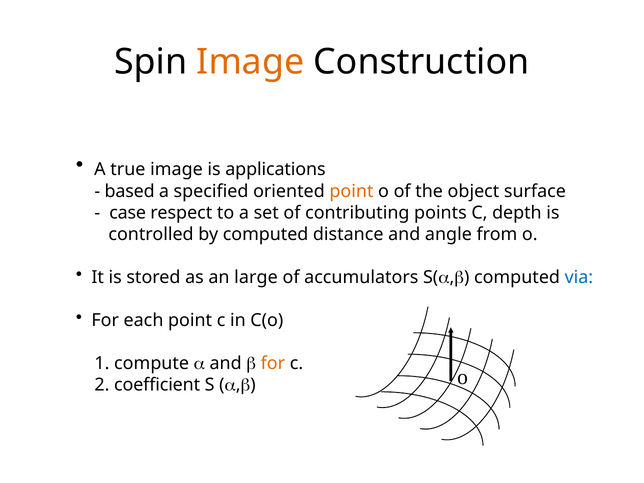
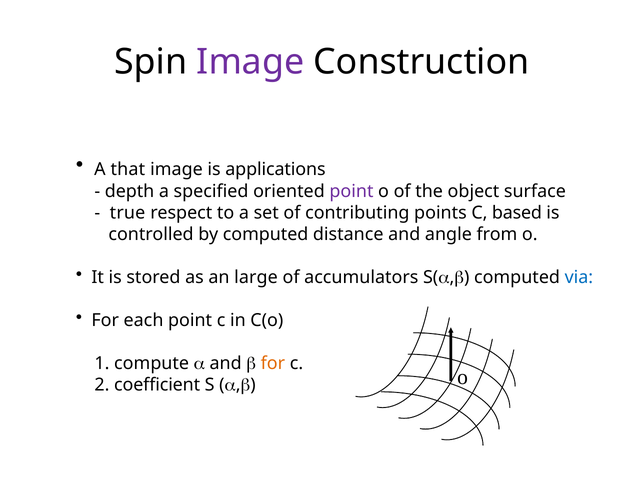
Image colour: orange -> purple (250, 62)
true: true -> that (128, 169)
based: based -> depth (130, 192)
point colour: orange -> purple (351, 192)
case: case -> true (128, 213)
depth: depth -> based (517, 213)
